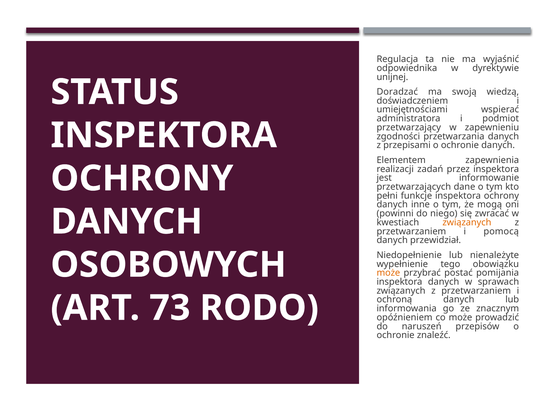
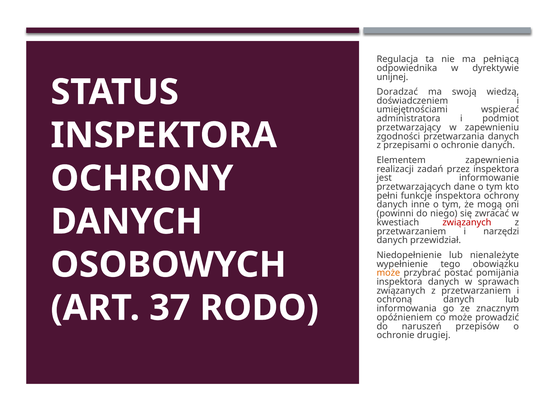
wyjaśnić: wyjaśnić -> pełniącą (501, 59)
związanych colour: orange -> red (467, 223)
pomocą: pomocą -> narzędzi (501, 231)
73: 73 -> 37 (170, 308)
znaleźć: znaleźć -> drugiej (434, 335)
